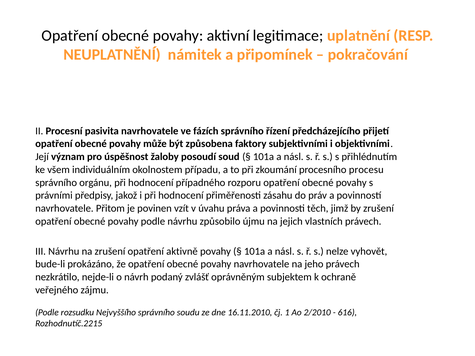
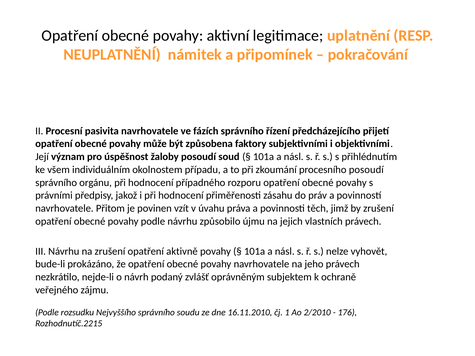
procesního procesu: procesu -> posoudí (366, 170)
616: 616 -> 176 (347, 313)
